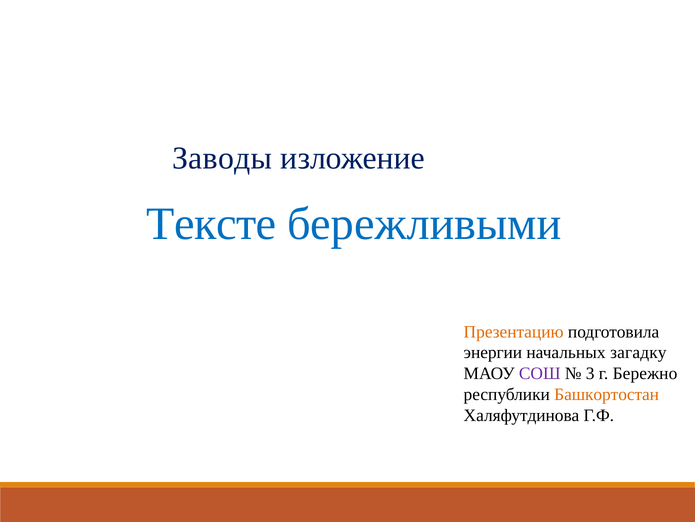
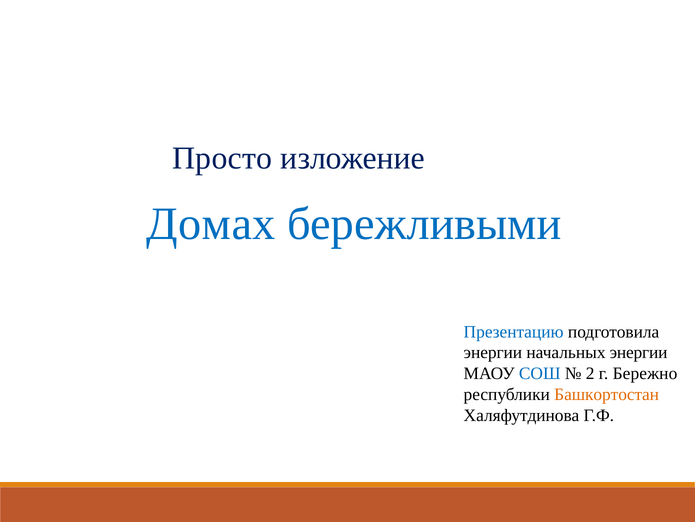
Заводы: Заводы -> Просто (222, 158)
Тексте: Тексте -> Домах (211, 224)
Презентацию colour: orange -> blue (514, 331)
начальных загадку: загадку -> энергии (639, 352)
СОШ colour: purple -> blue (540, 373)
3: 3 -> 2 (590, 373)
